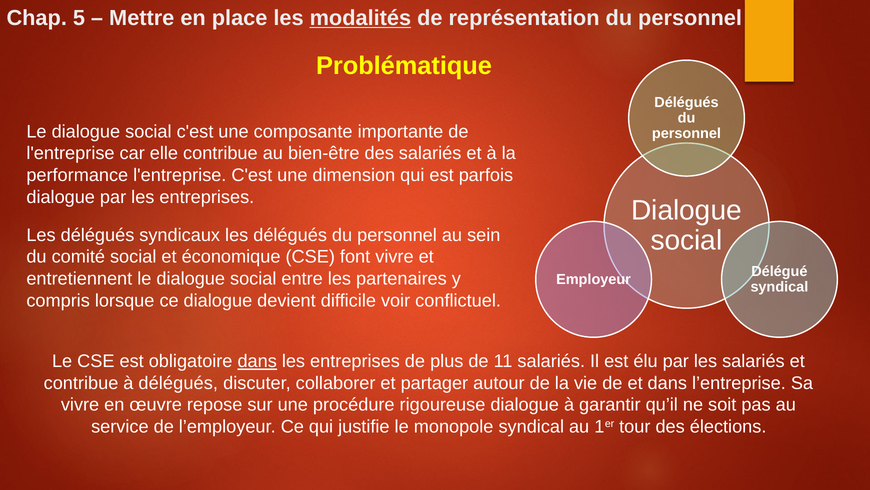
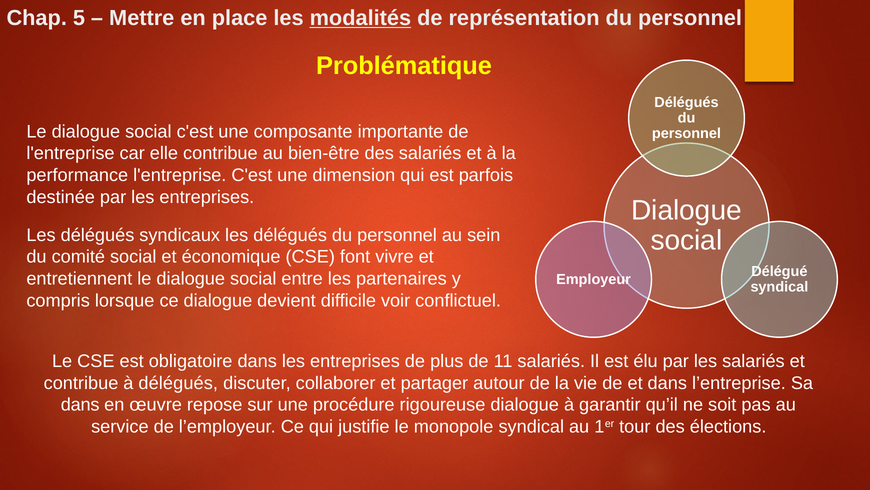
dialogue: dialogue -> destinée (61, 197)
dans underline: present -> none (257, 361)
vivre: vivre -> dans (80, 404)
